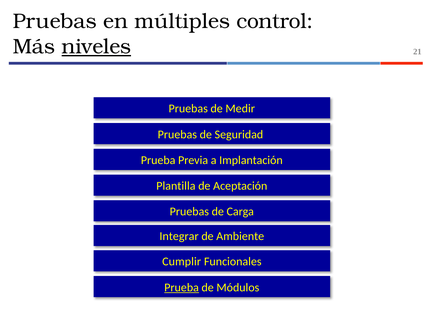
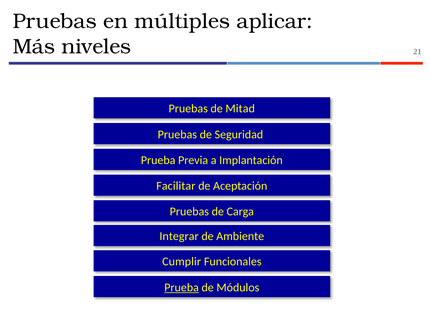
control: control -> aplicar (275, 21)
niveles underline: present -> none (96, 46)
Medir: Medir -> Mitad (240, 108)
Plantilla: Plantilla -> Facilitar (176, 186)
